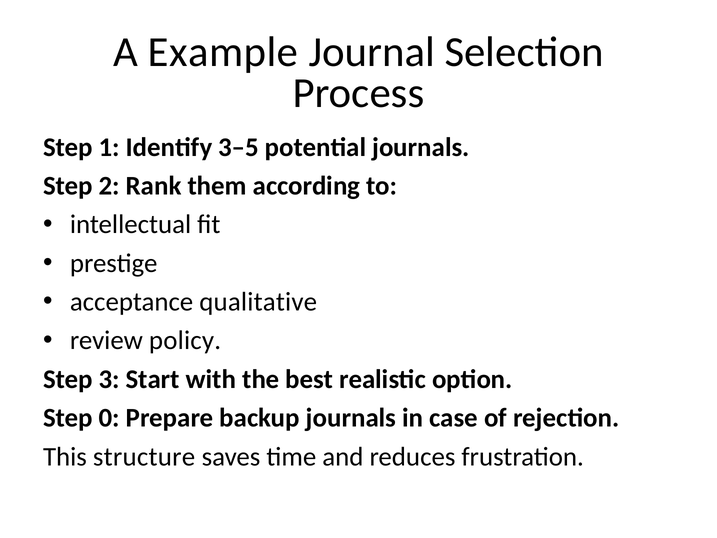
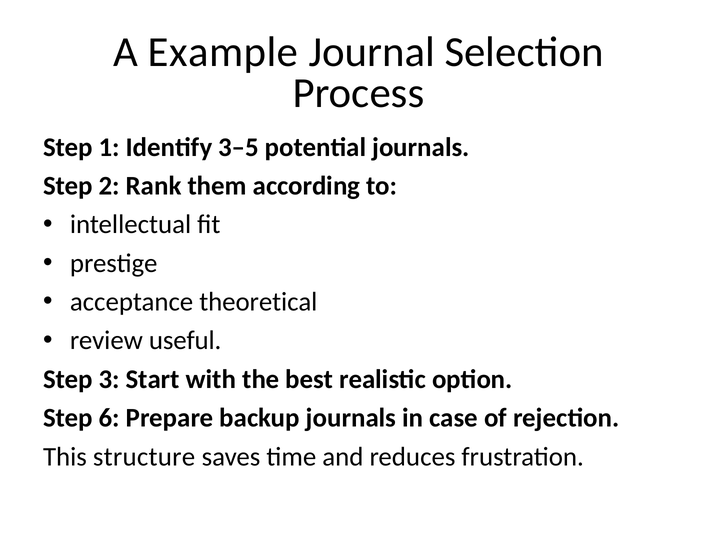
qualitative: qualitative -> theoretical (258, 302)
policy: policy -> useful (185, 340)
0: 0 -> 6 (109, 418)
